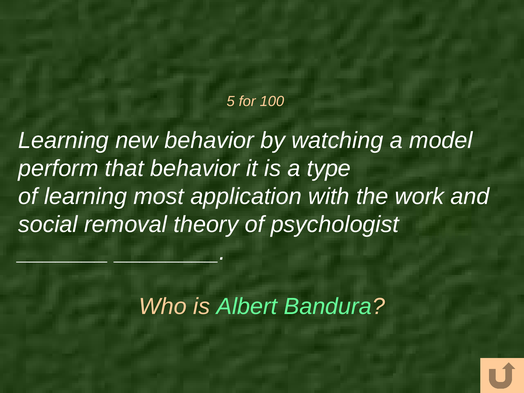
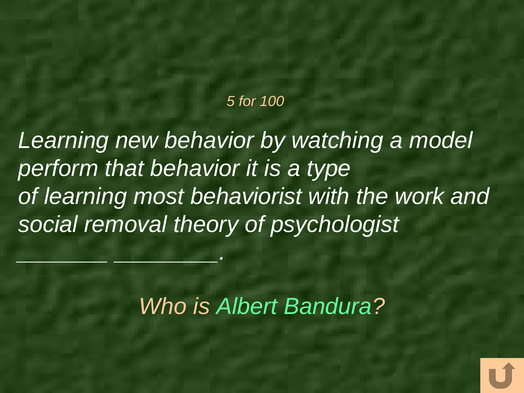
application: application -> behaviorist (246, 196)
